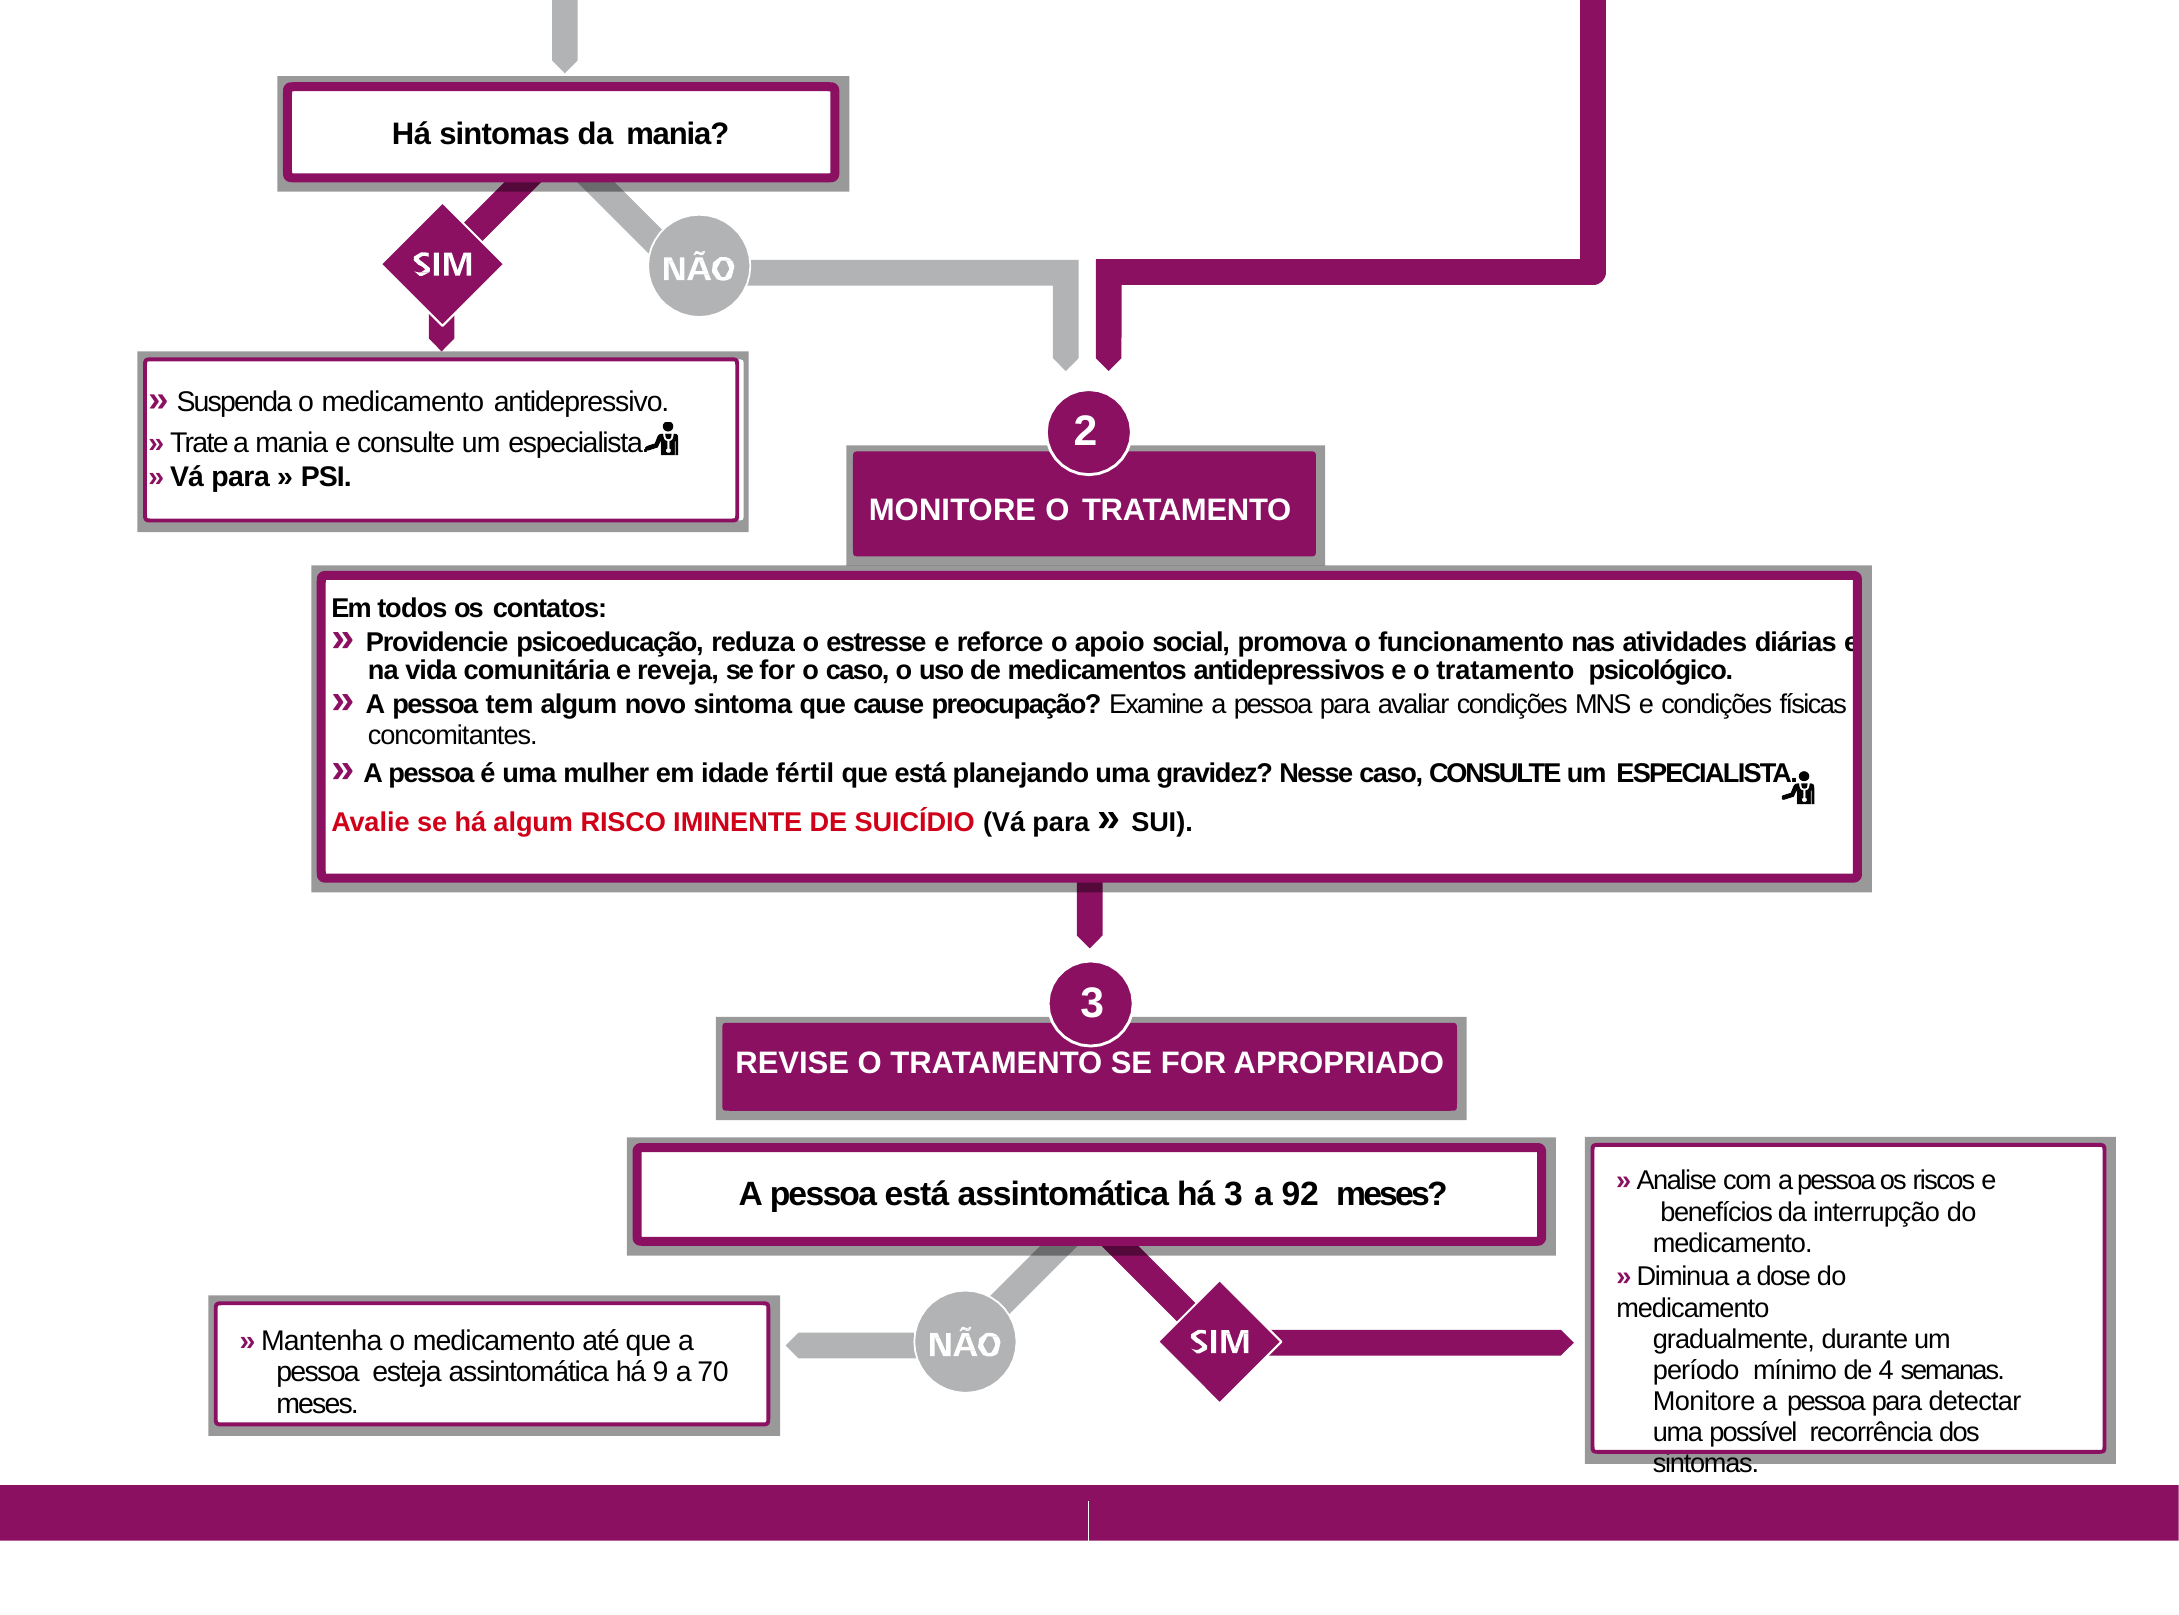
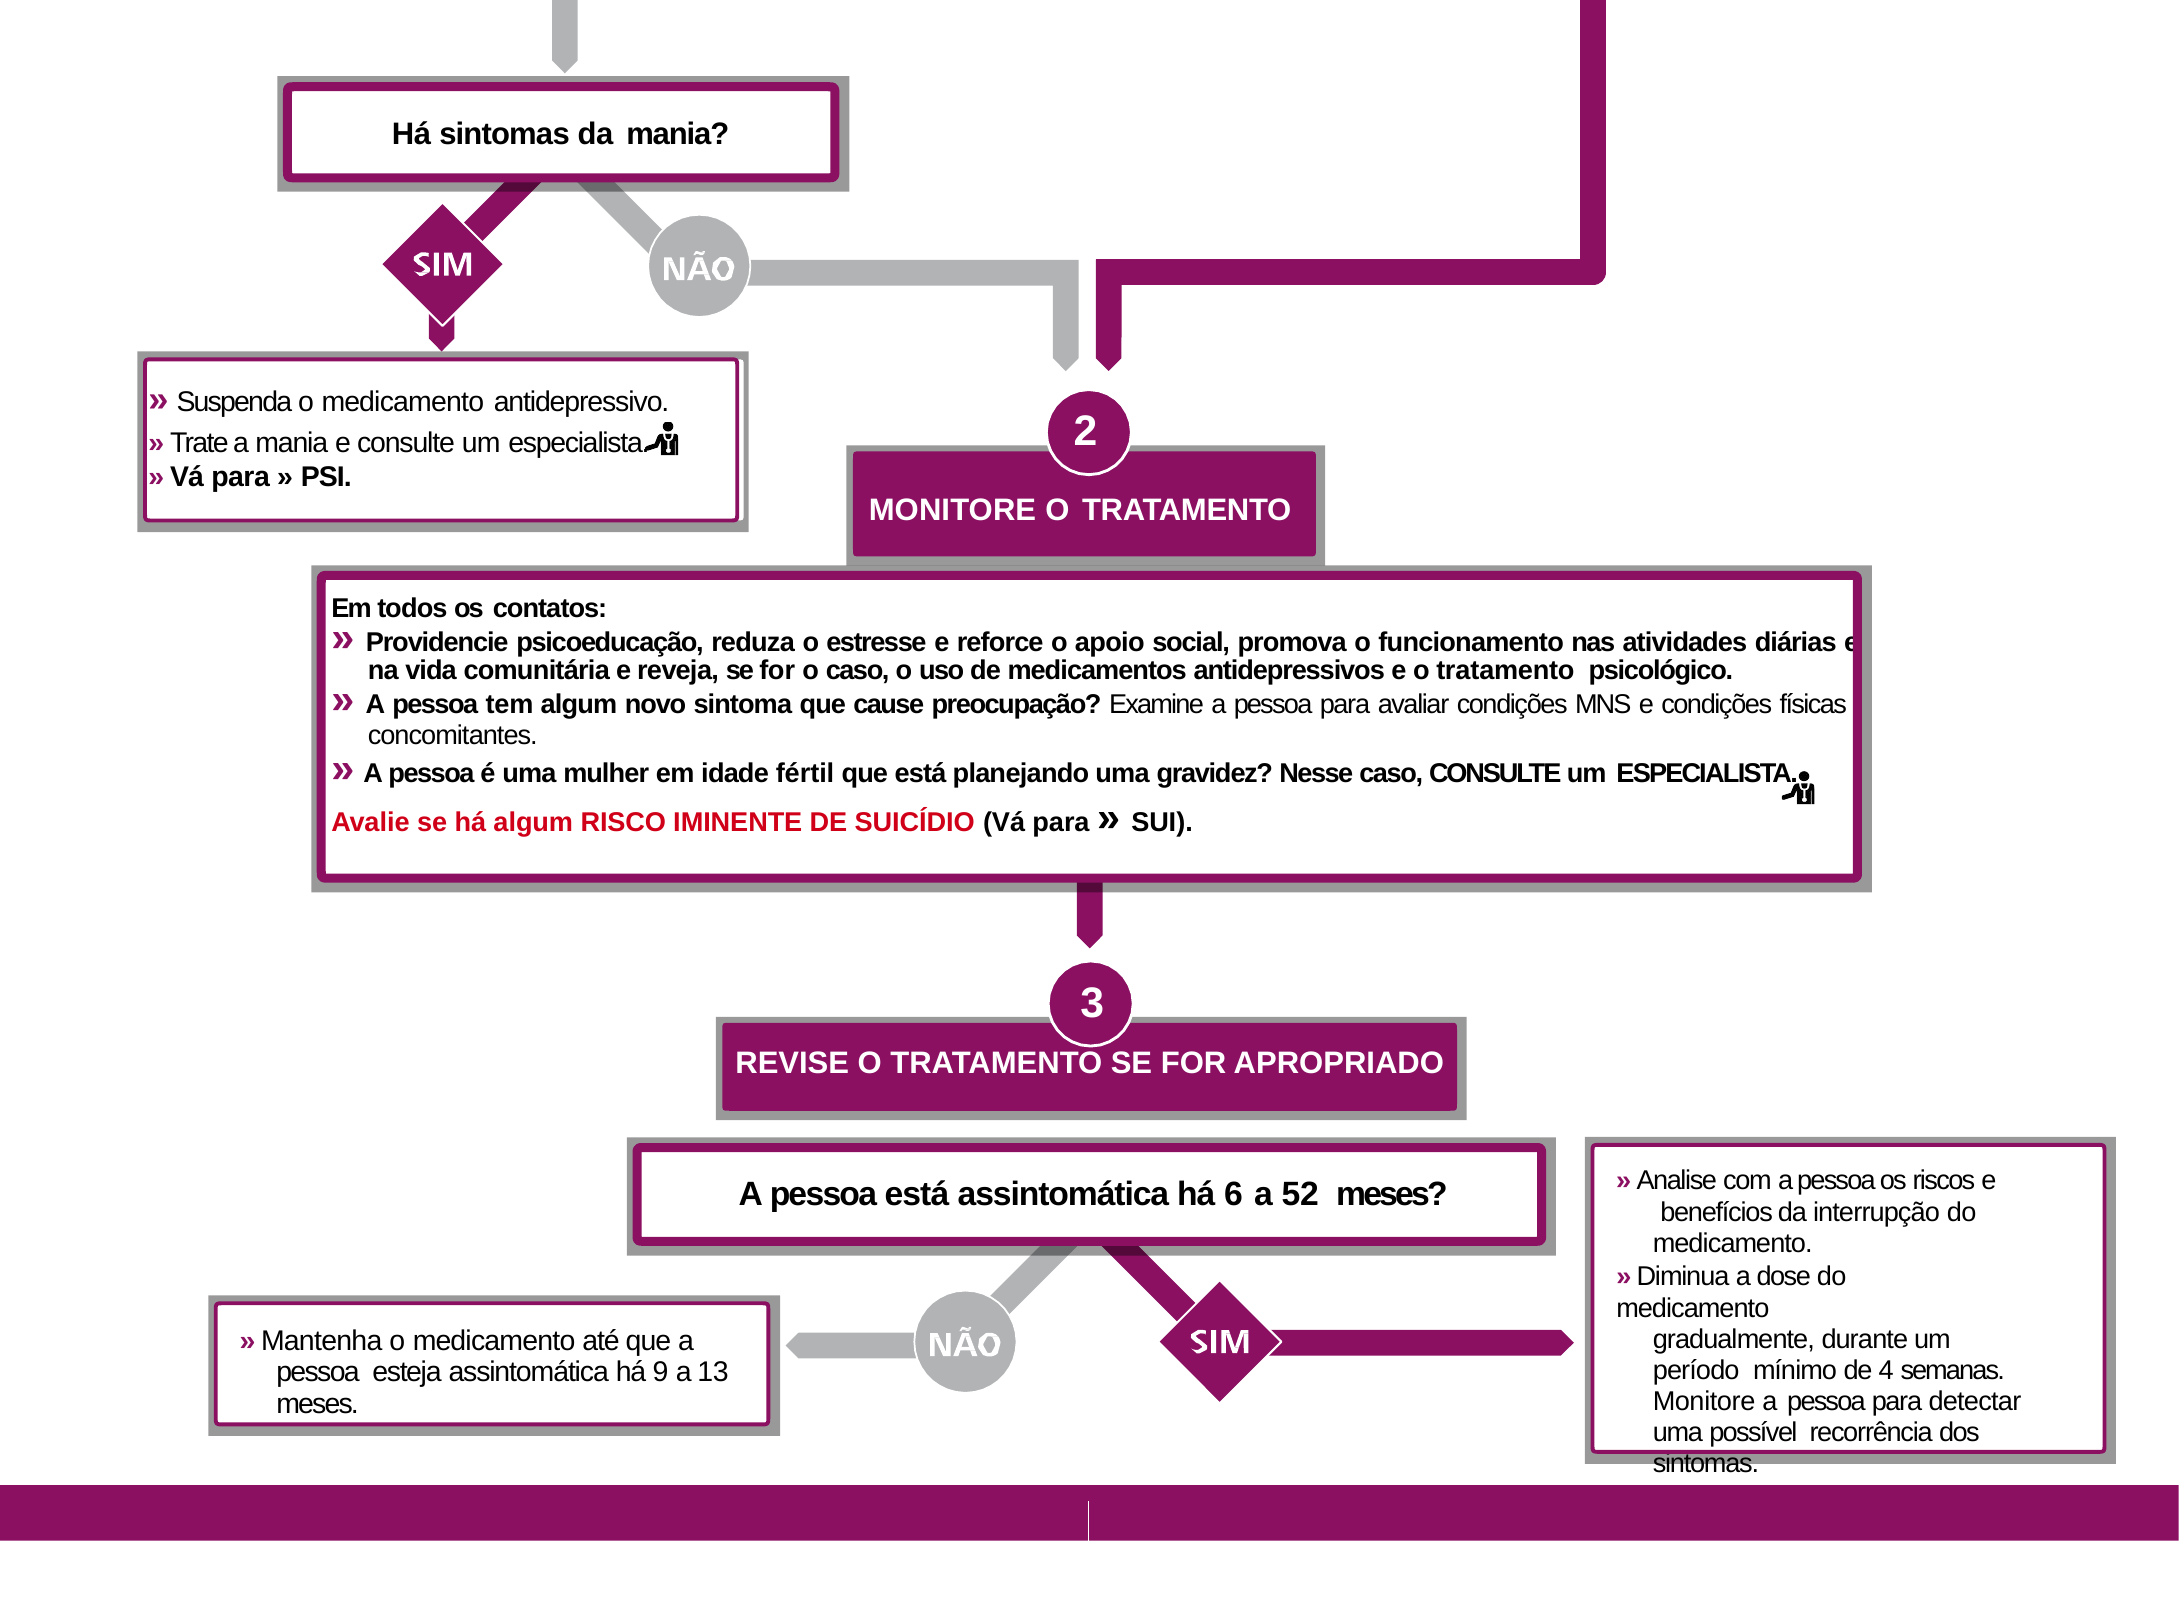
há 3: 3 -> 6 (1233, 1194)
92: 92 -> 52 (1300, 1194)
70: 70 -> 13 (713, 1372)
